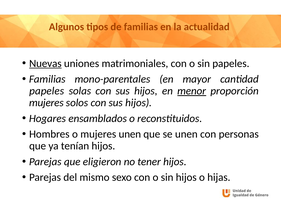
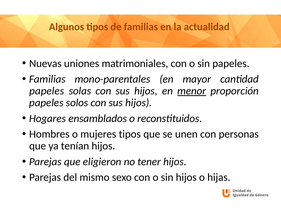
Nuevas underline: present -> none (45, 63)
mujeres: mujeres -> papeles (46, 103)
mujeres unen: unen -> tipos (130, 134)
